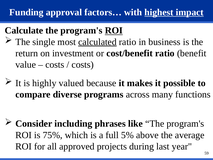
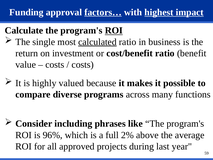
factors… underline: none -> present (103, 12)
75%: 75% -> 96% (53, 135)
5%: 5% -> 2% (127, 135)
